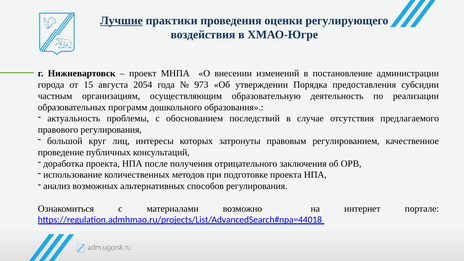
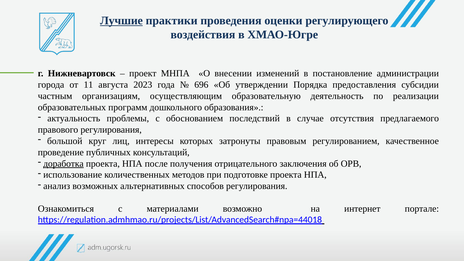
15: 15 -> 11 (88, 85)
2054: 2054 -> 2023 (143, 85)
973: 973 -> 696 (201, 85)
доработка underline: none -> present (63, 164)
